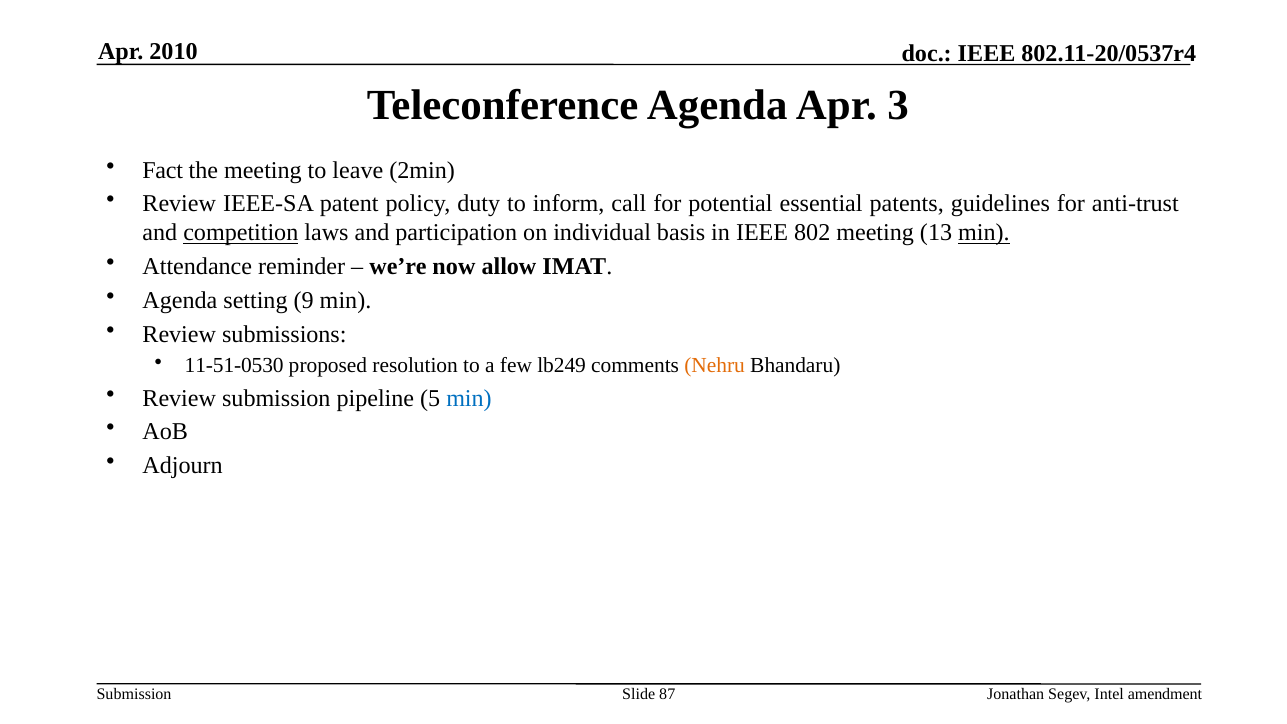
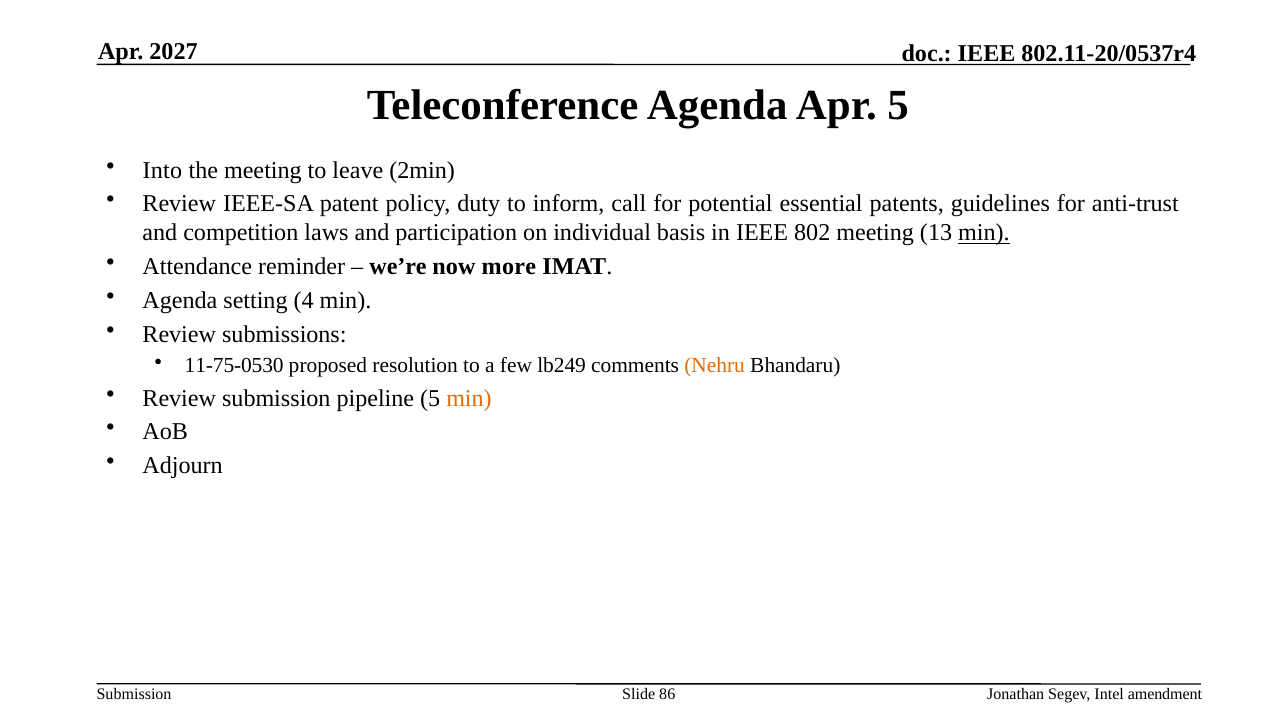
2010: 2010 -> 2027 (174, 51)
Apr 3: 3 -> 5 (898, 105)
Fact: Fact -> Into (162, 170)
competition underline: present -> none (241, 233)
allow: allow -> more (509, 267)
9: 9 -> 4 (304, 300)
11-51-0530: 11-51-0530 -> 11-75-0530 (234, 366)
min colour: blue -> orange (469, 398)
87: 87 -> 86 (667, 694)
